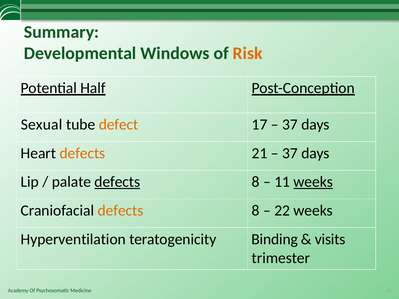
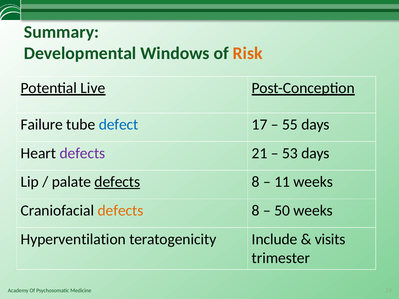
Half: Half -> Live (93, 88)
Sexual: Sexual -> Failure (42, 125)
defect colour: orange -> blue (119, 125)
37: 37 -> 55 (290, 125)
defects colour: orange -> purple (82, 153)
37: 37 -> 53 (290, 153)
weeks underline: present -> none (313, 182)
22: 22 -> 50 (282, 211)
Binding: Binding -> Include (275, 239)
